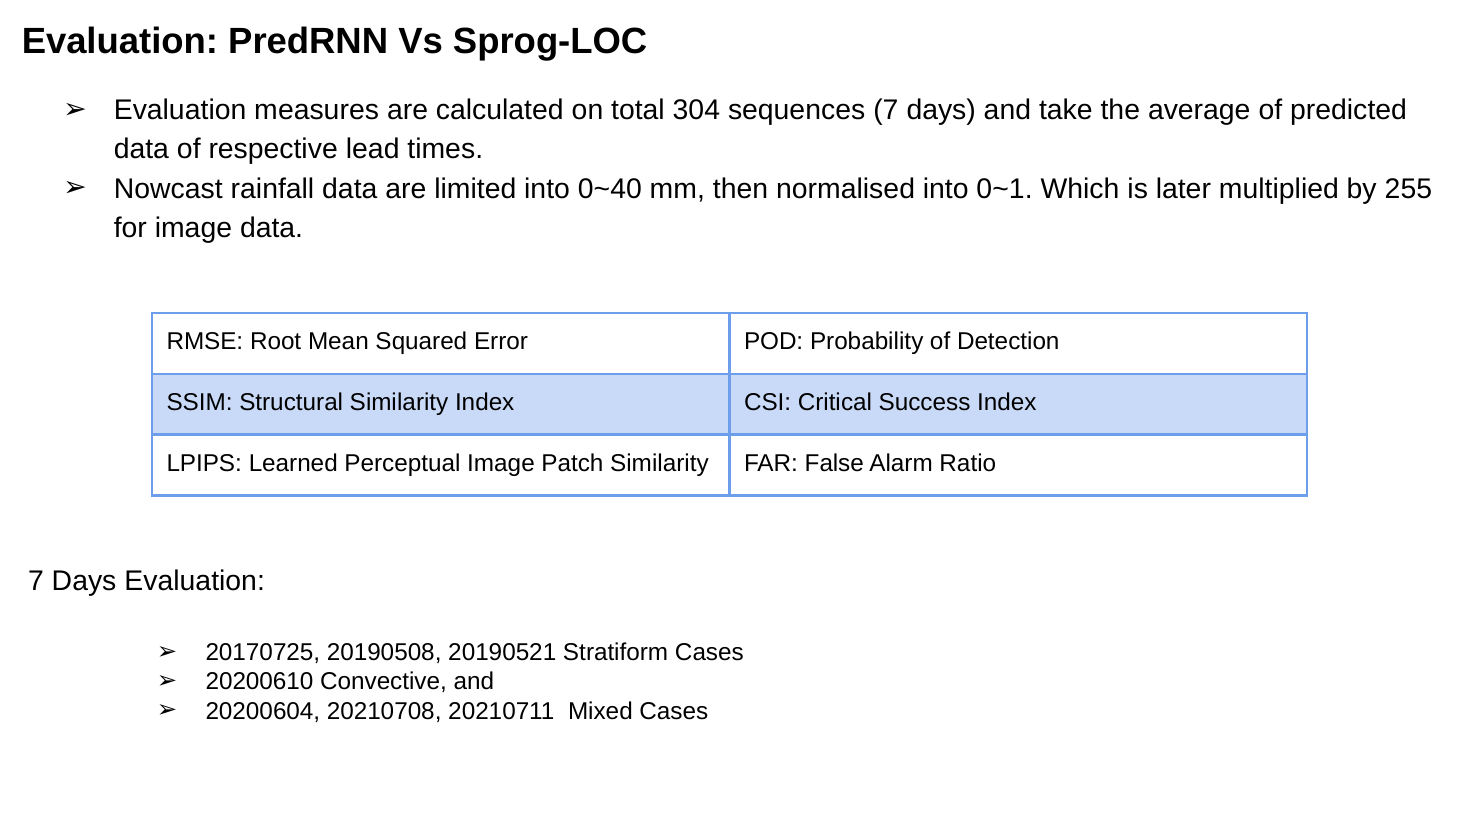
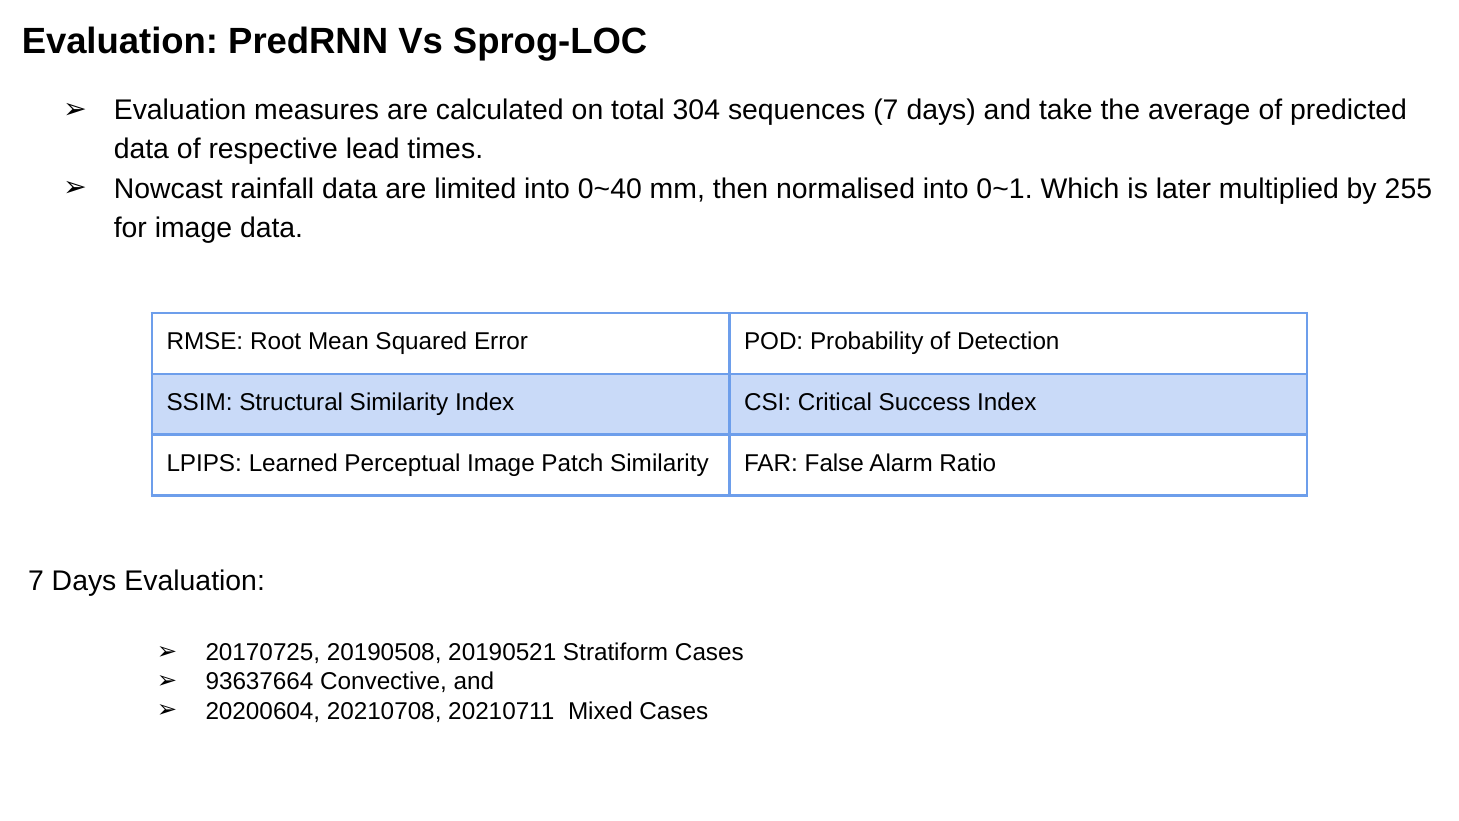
20200610: 20200610 -> 93637664 (260, 682)
